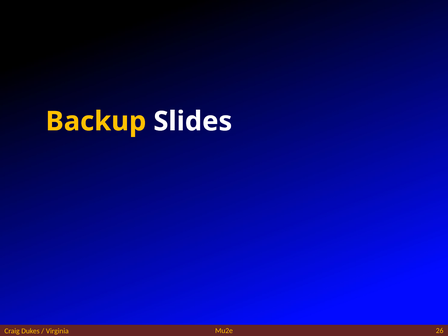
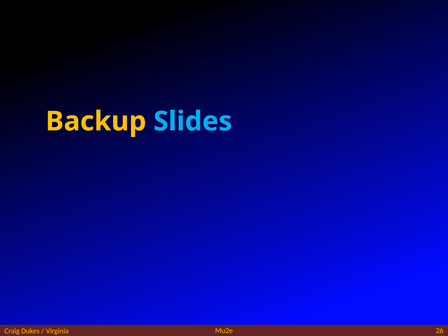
Slides colour: white -> light blue (193, 121)
